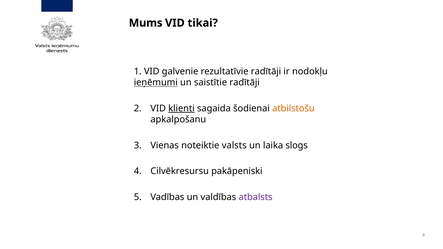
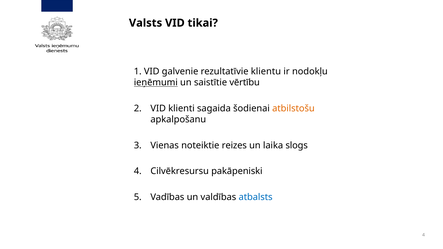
Mums: Mums -> Valsts (146, 23)
rezultatīvie radītāji: radītāji -> klientu (266, 72)
saistītie radītāji: radītāji -> vērtību (245, 83)
klienti underline: present -> none (181, 108)
valsts: valsts -> reizes (234, 145)
atbalsts colour: purple -> blue (256, 197)
